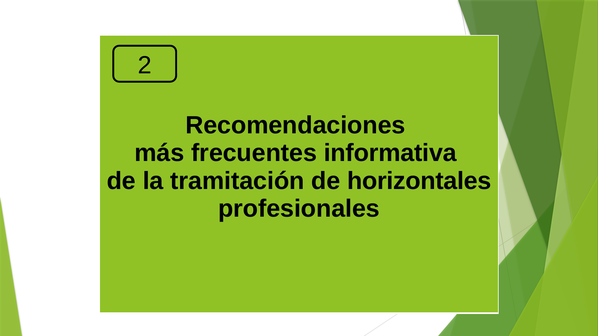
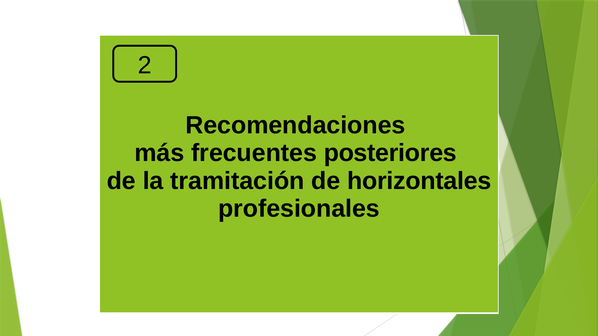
informativa: informativa -> posteriores (390, 153)
